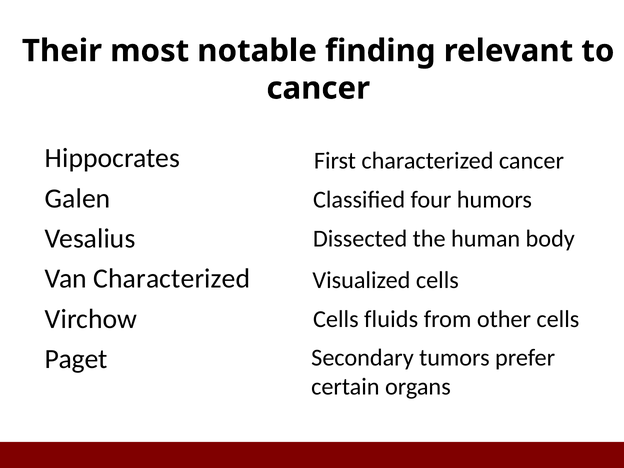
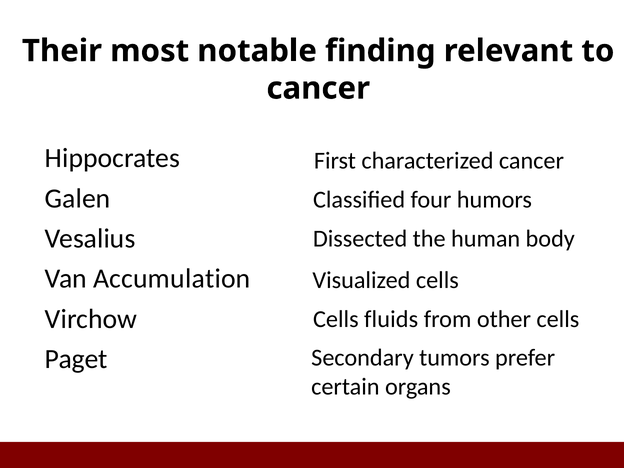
Van Characterized: Characterized -> Accumulation (172, 279)
